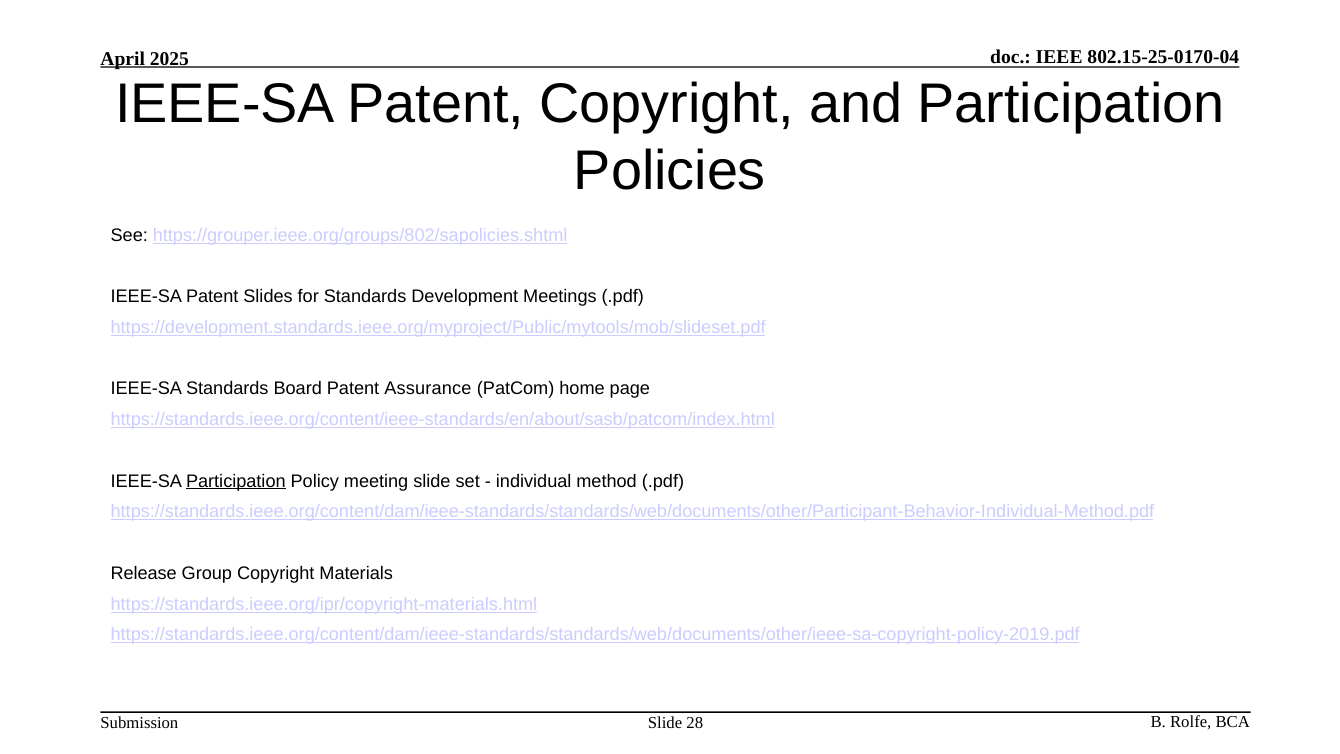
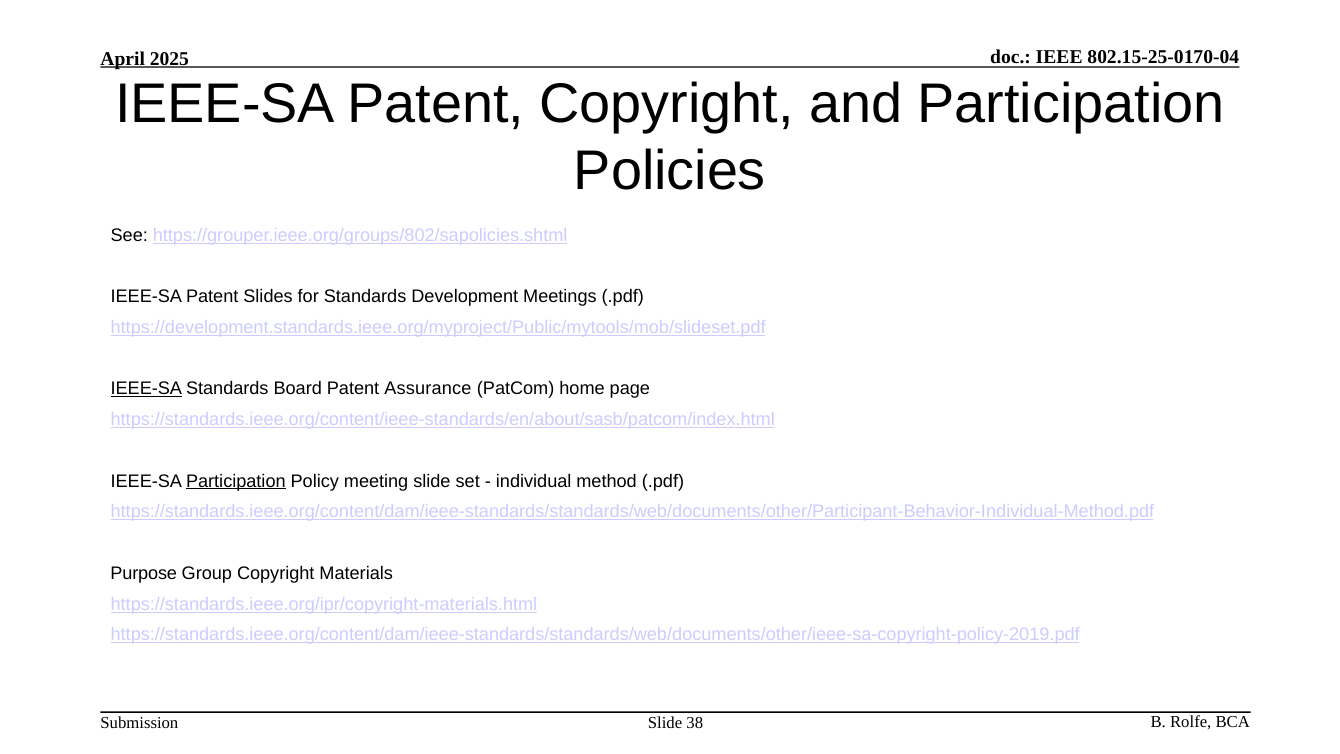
IEEE-SA underline: none -> present (146, 389)
Release: Release -> Purpose (144, 573)
28: 28 -> 38 (695, 723)
